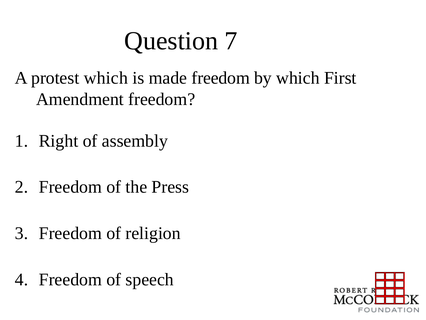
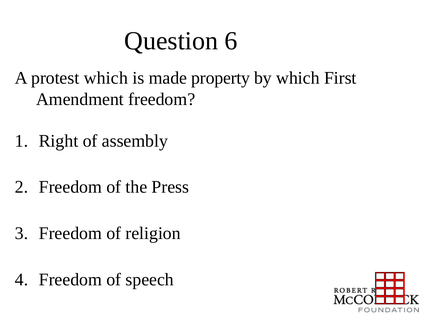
7: 7 -> 6 (231, 41)
made freedom: freedom -> property (221, 78)
